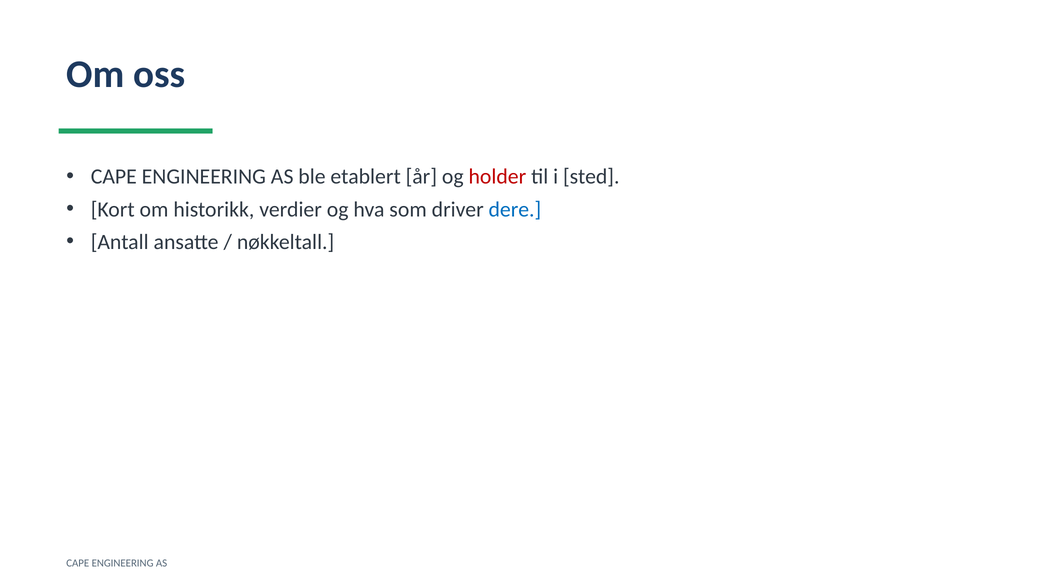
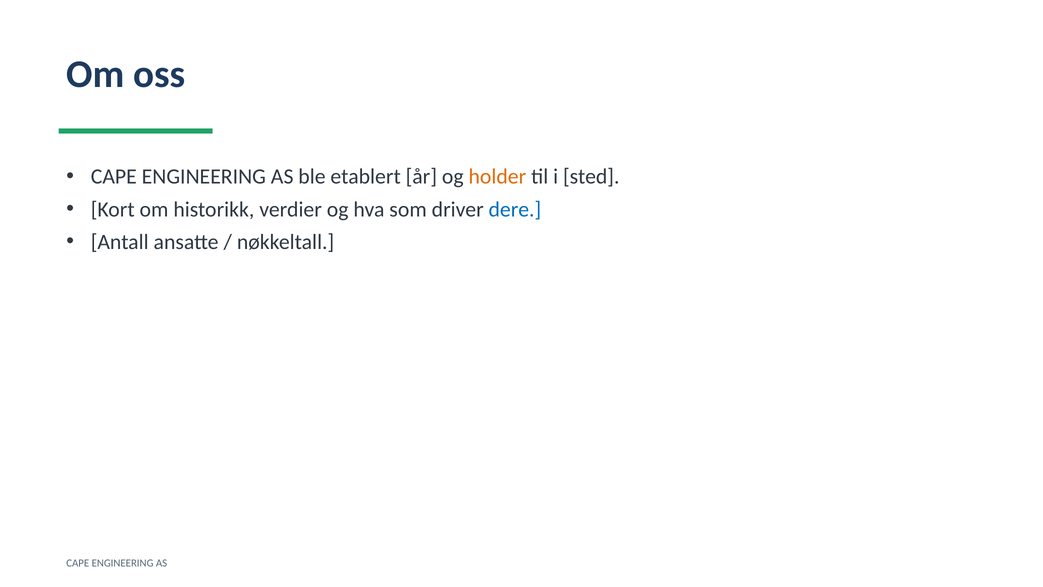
holder colour: red -> orange (497, 177)
